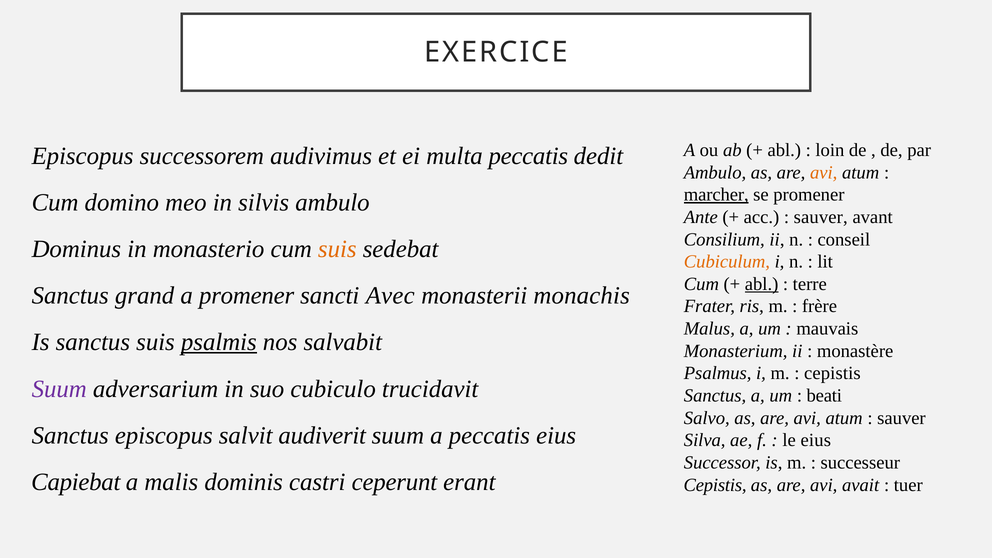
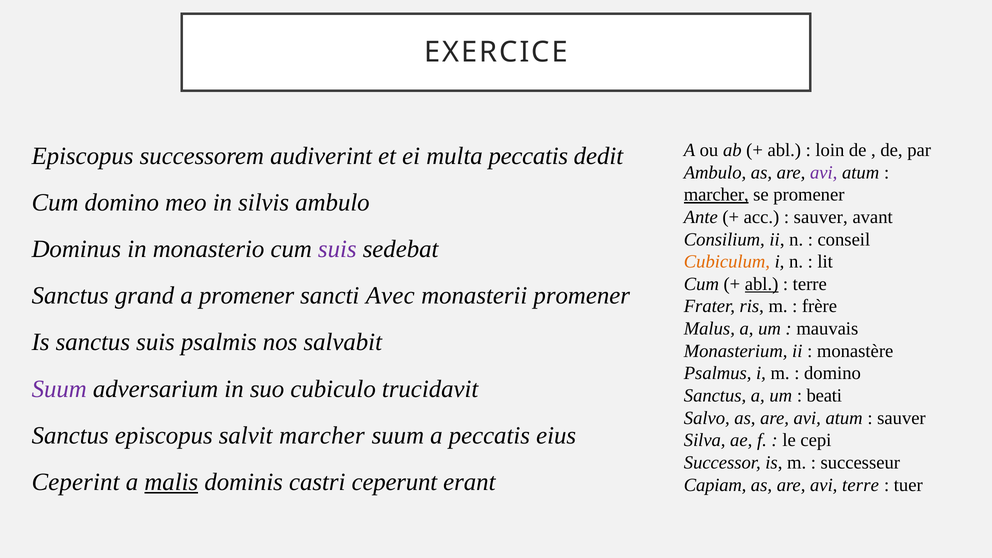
audivimus: audivimus -> audiverint (321, 156)
avi colour: orange -> purple (824, 172)
suis colour: orange -> purple (337, 249)
monasterii monachis: monachis -> promener (582, 296)
psalmis underline: present -> none (219, 342)
cepistis: cepistis -> domino (832, 373)
salvit audiverit: audiverit -> marcher (322, 435)
le eius: eius -> cepi (816, 440)
Capiebat: Capiebat -> Ceperint (76, 482)
malis underline: none -> present (171, 482)
Cepistis: Cepistis -> Capiam (715, 485)
avi avait: avait -> terre (861, 485)
